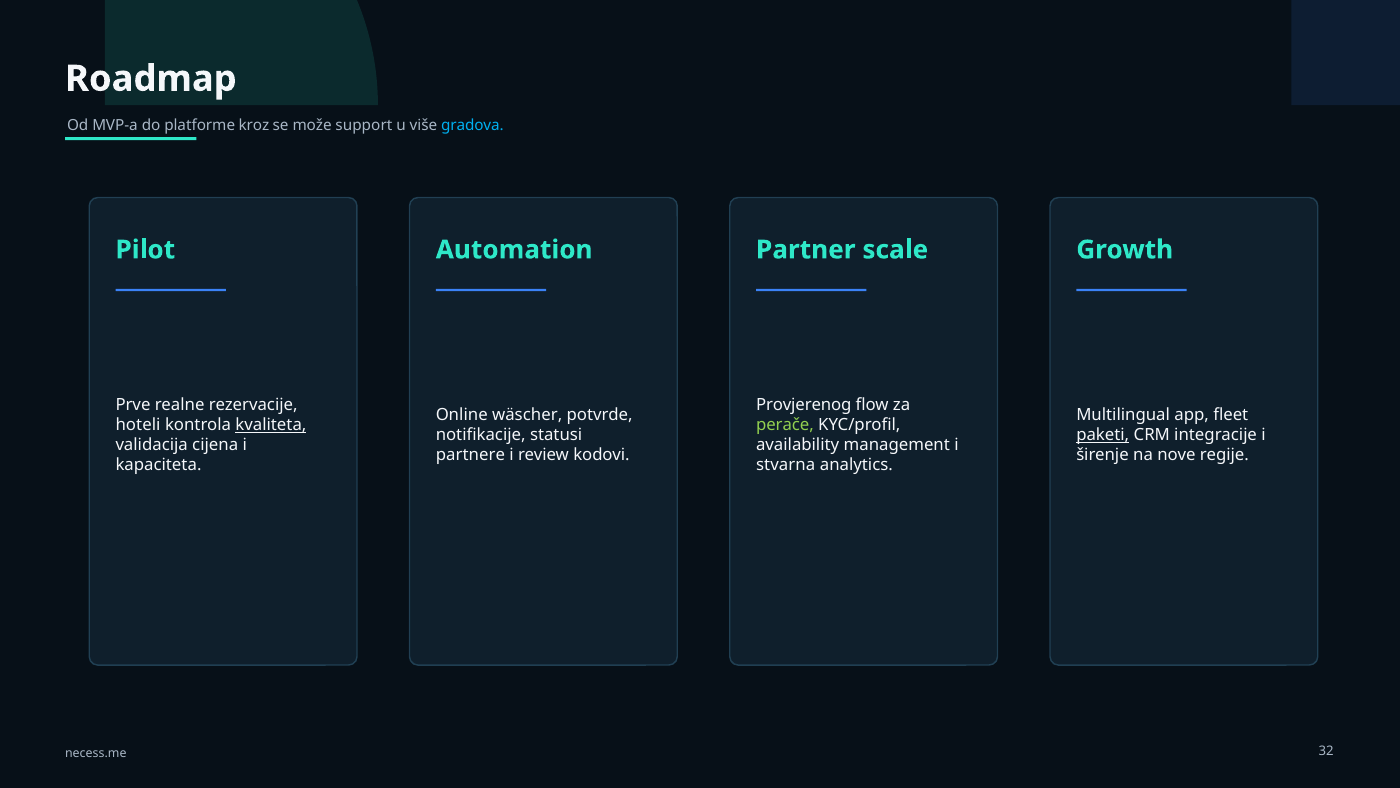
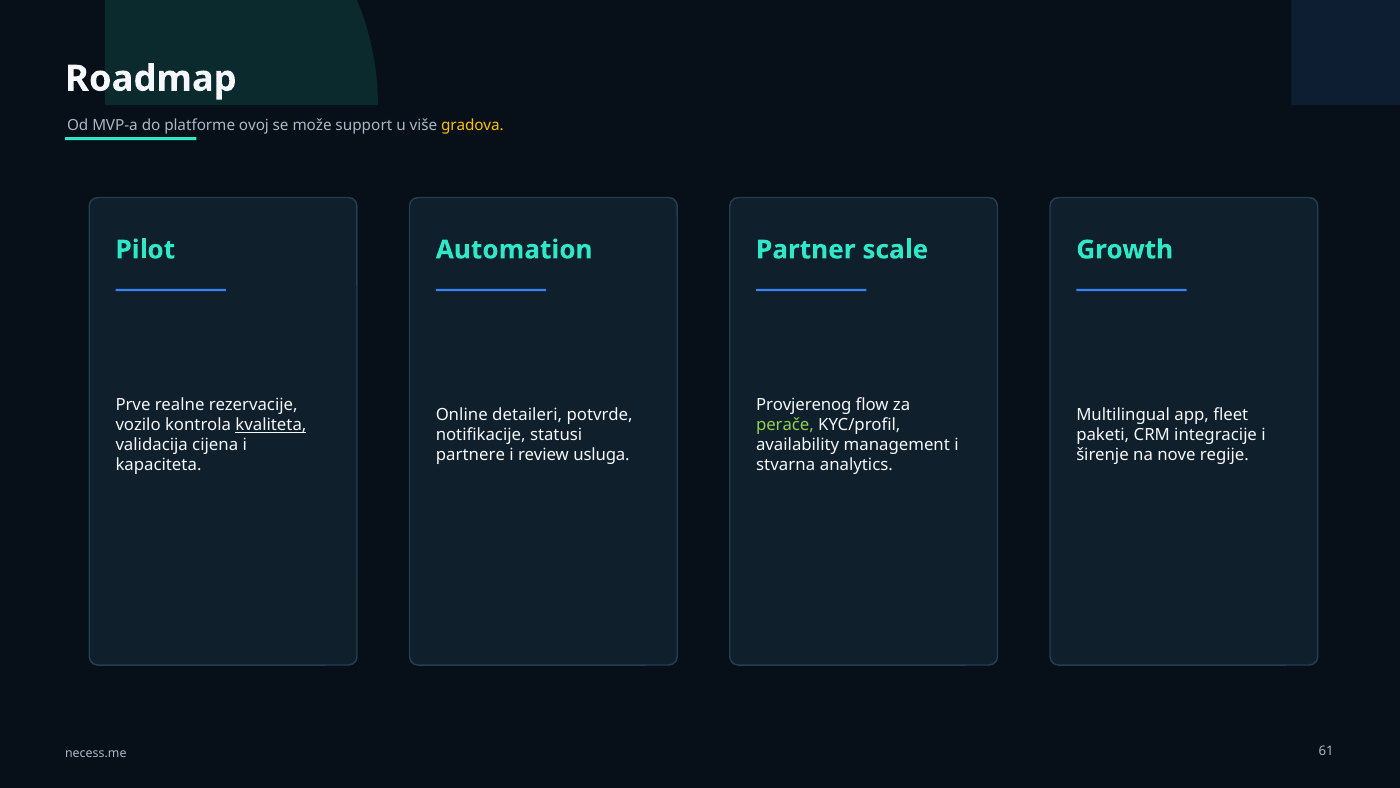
kroz: kroz -> ovoj (254, 125)
gradova colour: light blue -> yellow (472, 125)
wäscher: wäscher -> detaileri (527, 415)
hoteli: hoteli -> vozilo (138, 425)
paketi underline: present -> none (1103, 435)
kodovi: kodovi -> usluga (602, 455)
32: 32 -> 61 (1326, 751)
